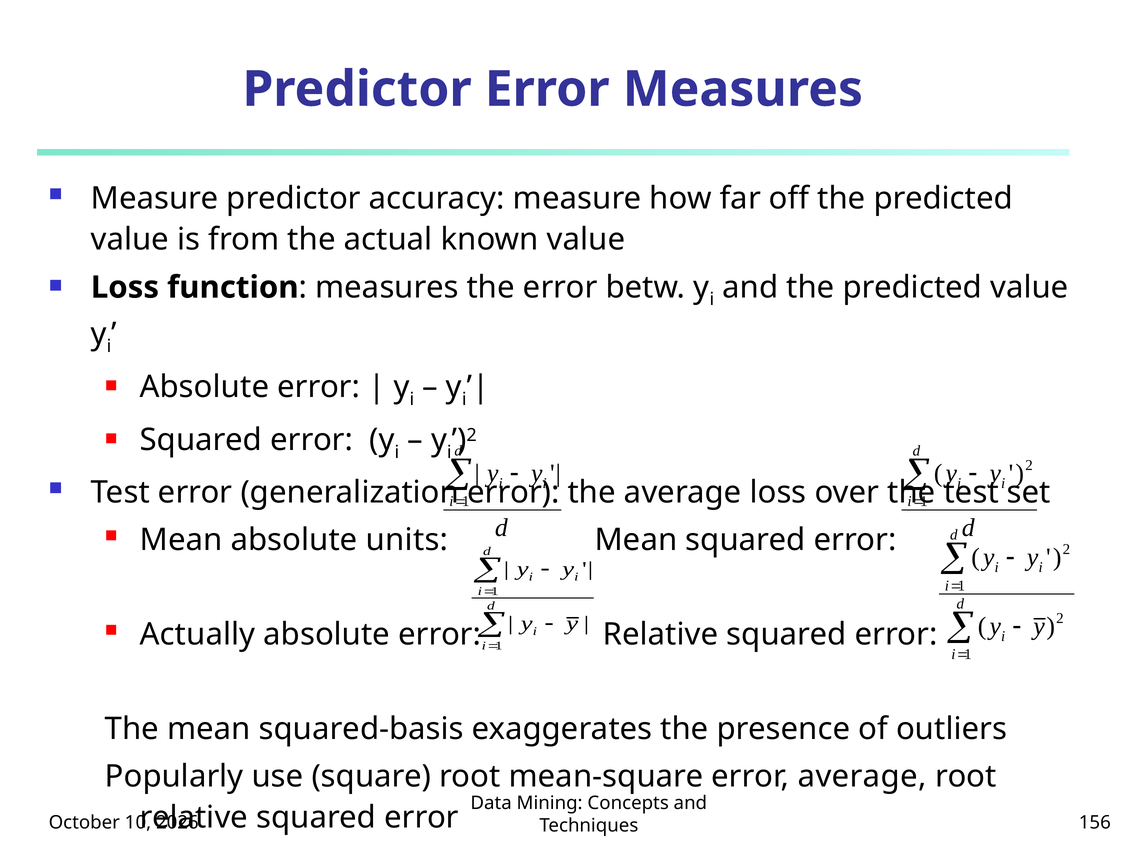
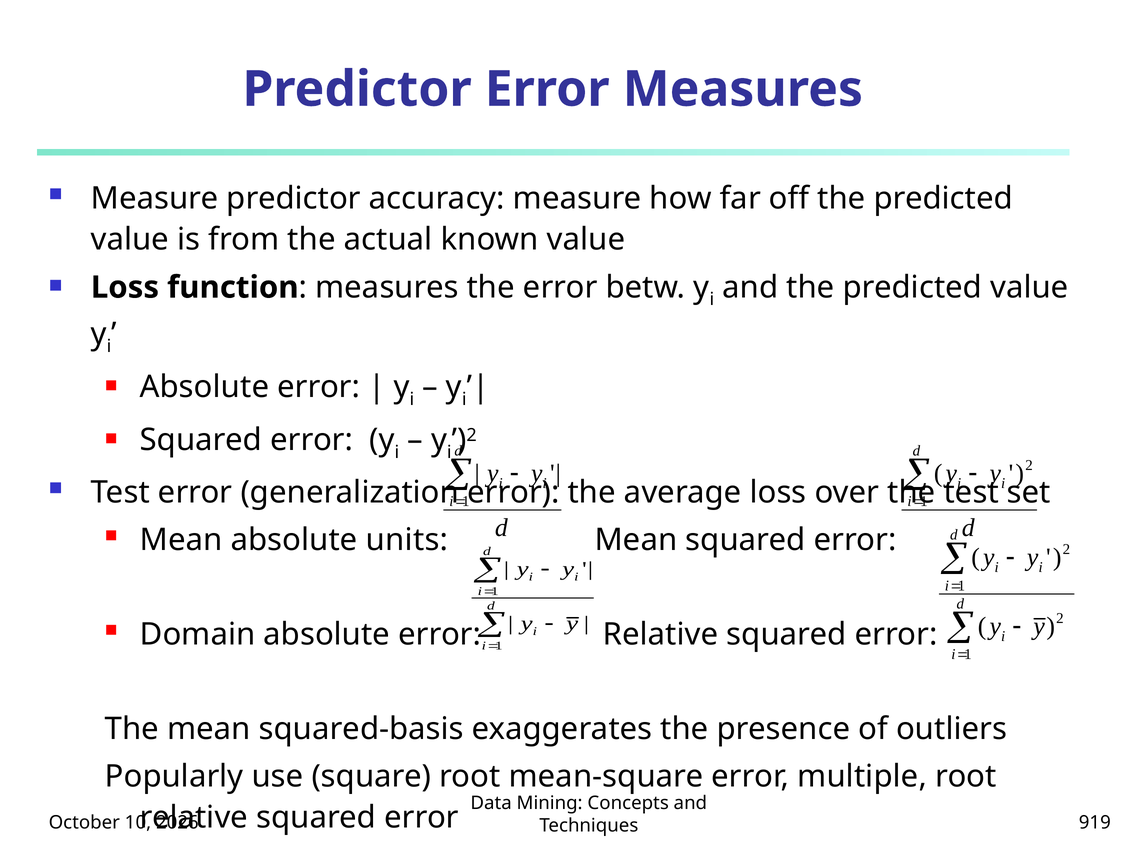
Actually: Actually -> Domain (198, 635)
error average: average -> multiple (862, 777)
156: 156 -> 919 (1095, 823)
